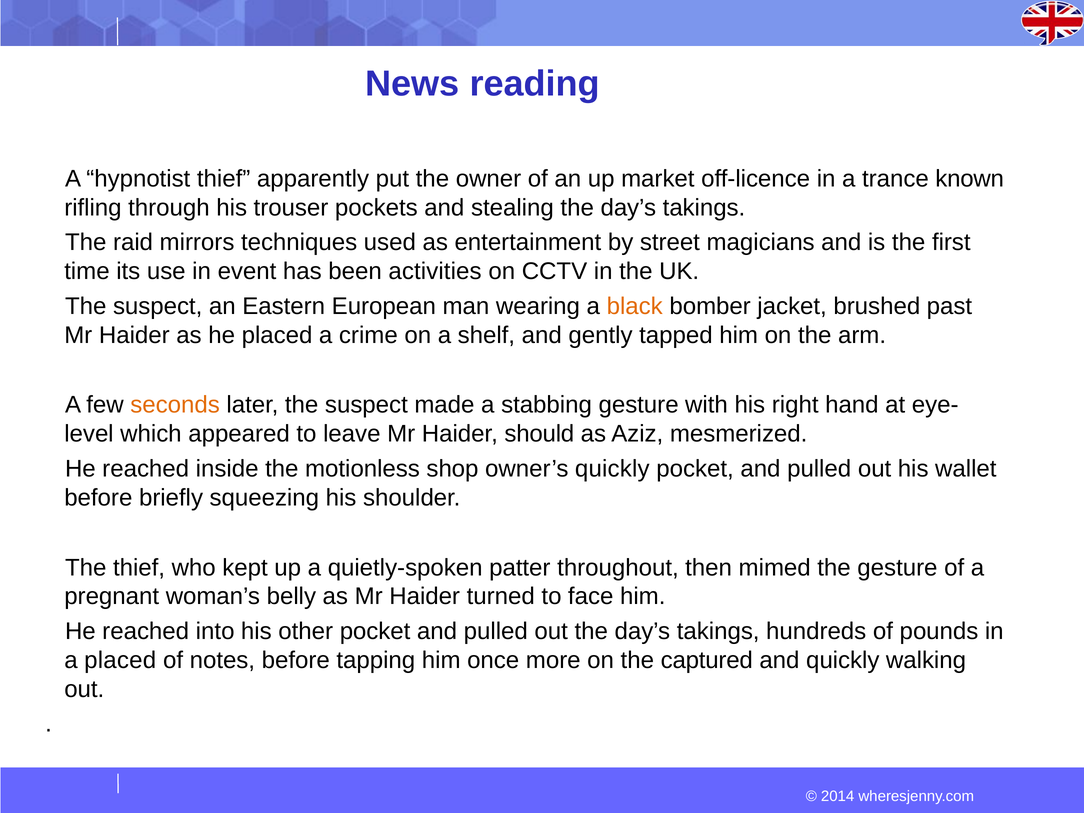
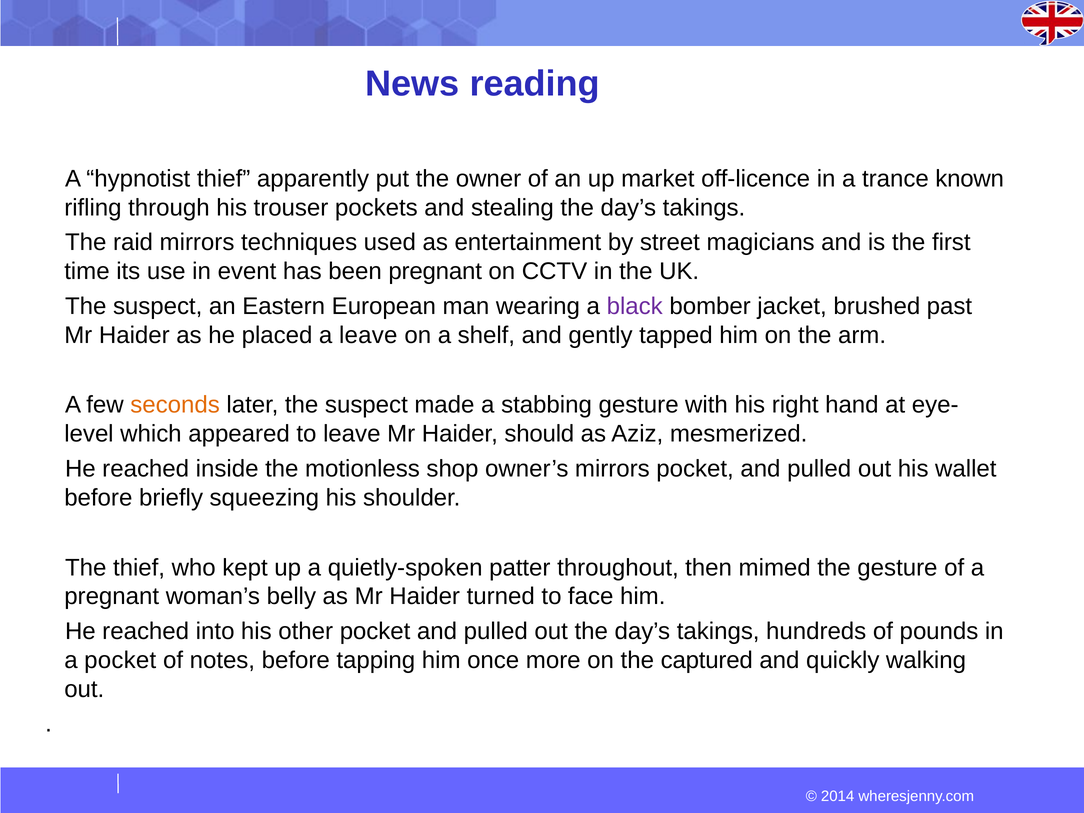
been activities: activities -> pregnant (435, 271)
black colour: orange -> purple (635, 306)
a crime: crime -> leave (368, 335)
owner’s quickly: quickly -> mirrors (612, 469)
a placed: placed -> pocket (120, 660)
